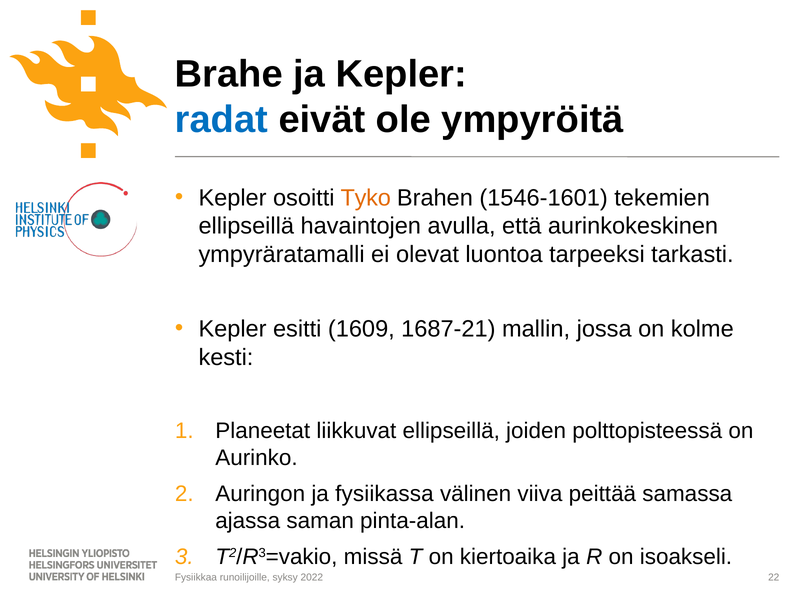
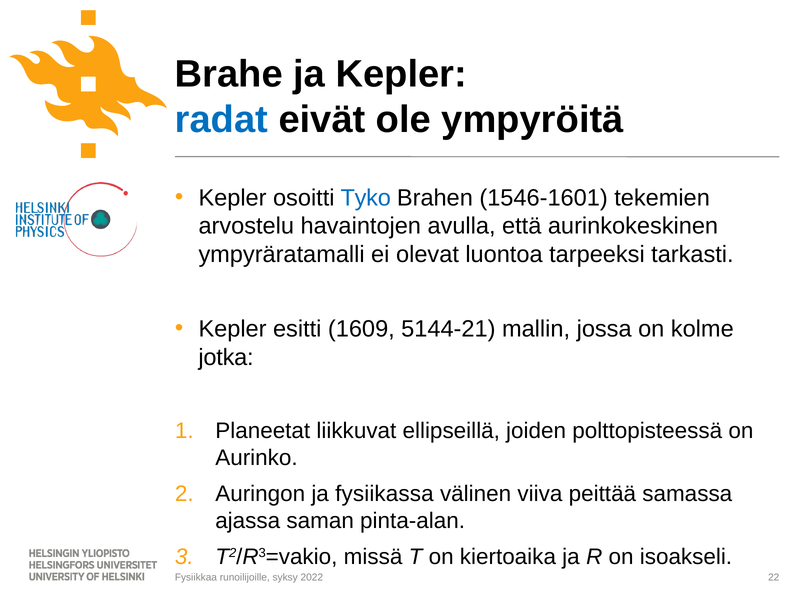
Tyko colour: orange -> blue (366, 198)
ellipseillä: ellipseillä -> arvostelu (246, 226)
1687-21: 1687-21 -> 5144-21 (448, 329)
kesti: kesti -> jotka (226, 357)
